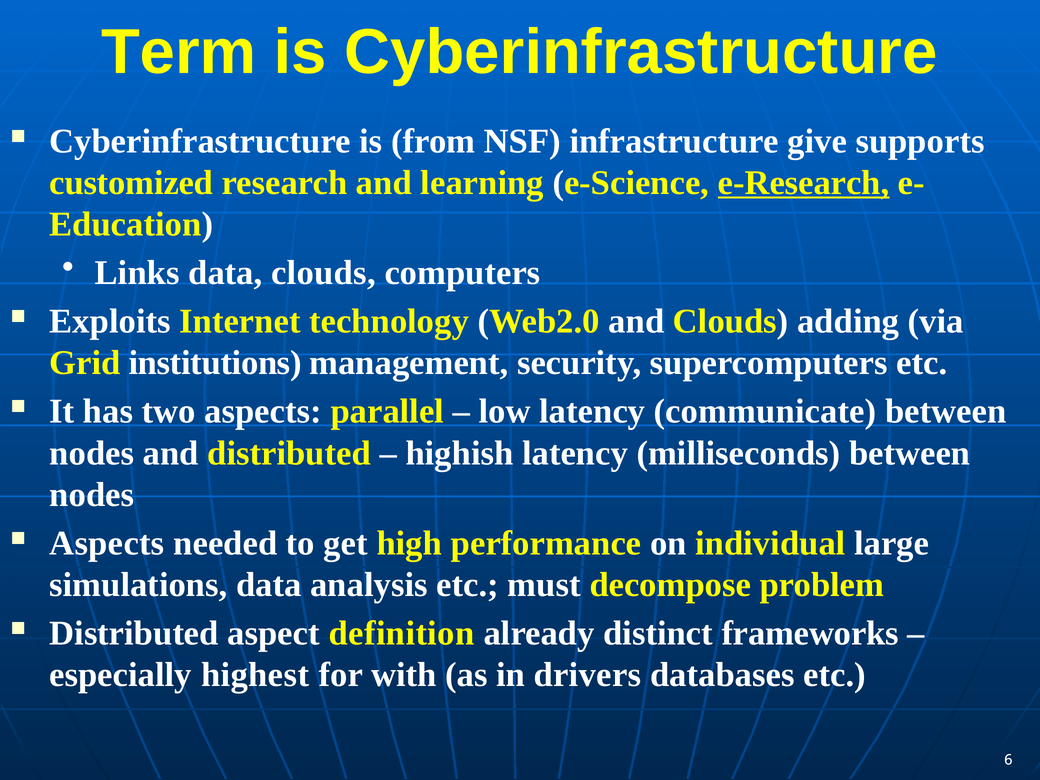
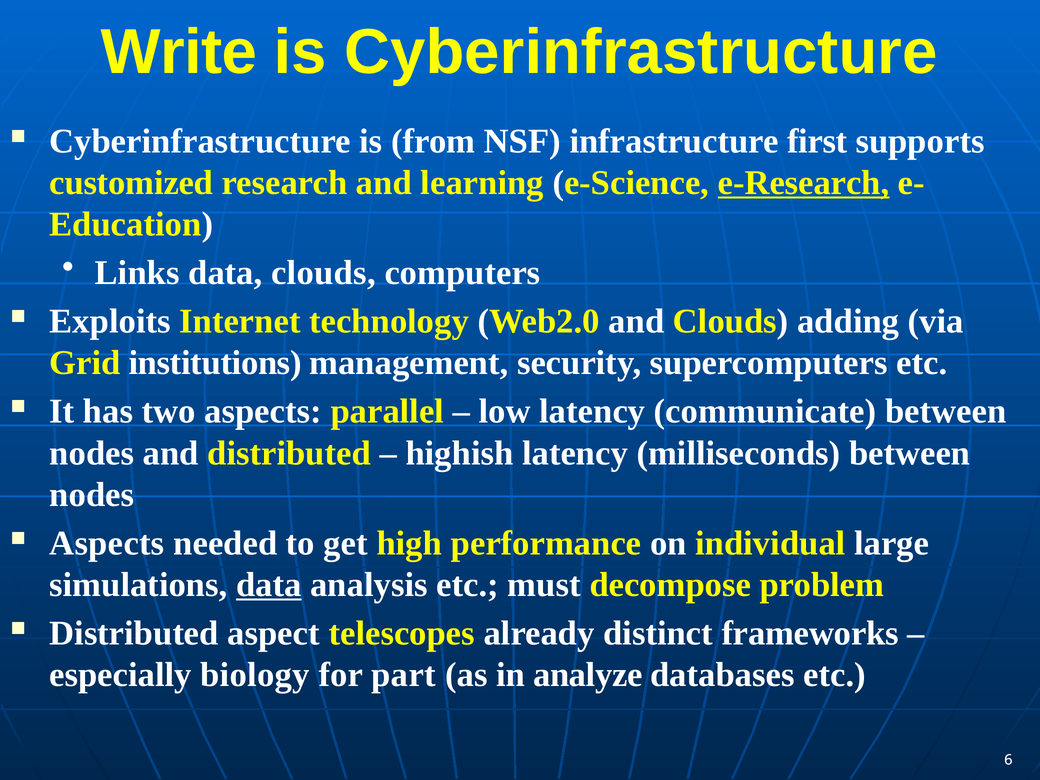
Term: Term -> Write (179, 52)
give: give -> first (817, 141)
data underline: none -> present (269, 585)
definition: definition -> telescopes (402, 633)
highest: highest -> biology (255, 675)
with: with -> part (404, 675)
drivers: drivers -> analyze (588, 675)
